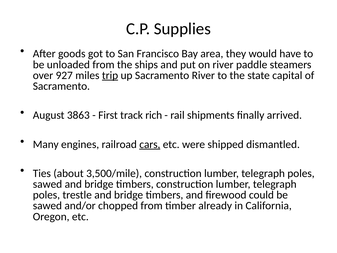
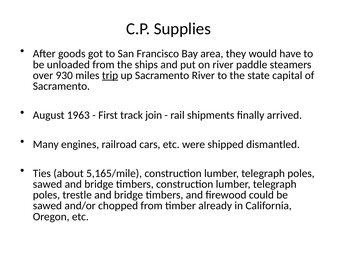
927: 927 -> 930 (64, 75)
3863: 3863 -> 1963 (78, 115)
rich: rich -> join (154, 115)
cars underline: present -> none (150, 144)
3,500/mile: 3,500/mile -> 5,165/mile (114, 173)
